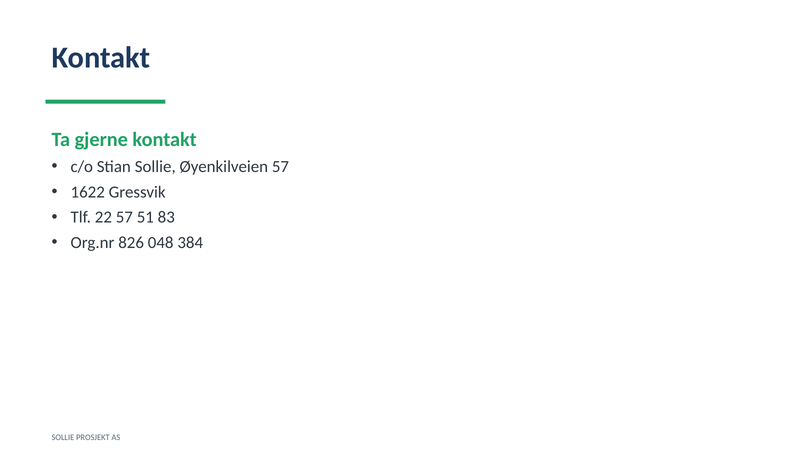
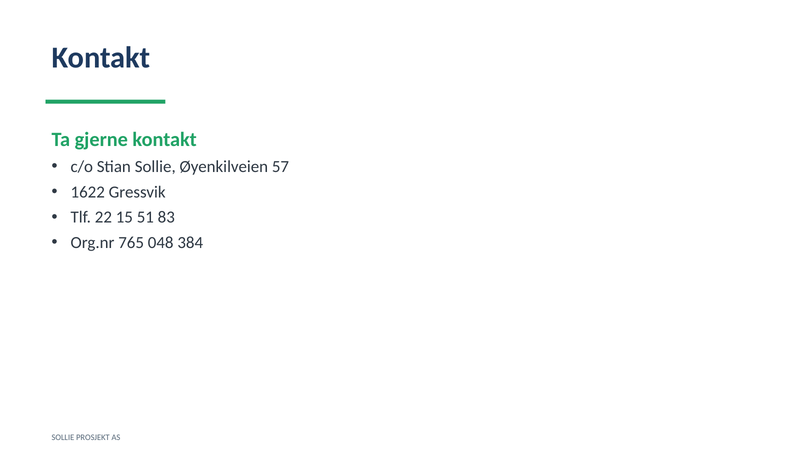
22 57: 57 -> 15 (124, 217)
826: 826 -> 765 (131, 243)
